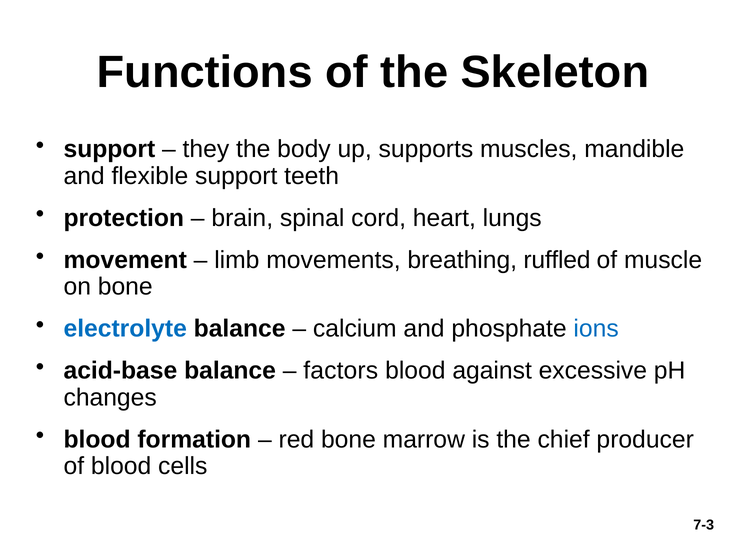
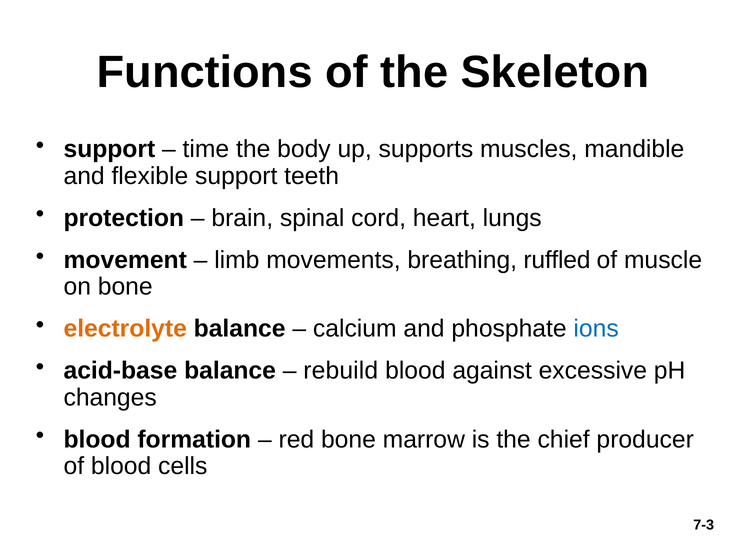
they: they -> time (206, 149)
electrolyte colour: blue -> orange (125, 329)
factors: factors -> rebuild (341, 371)
